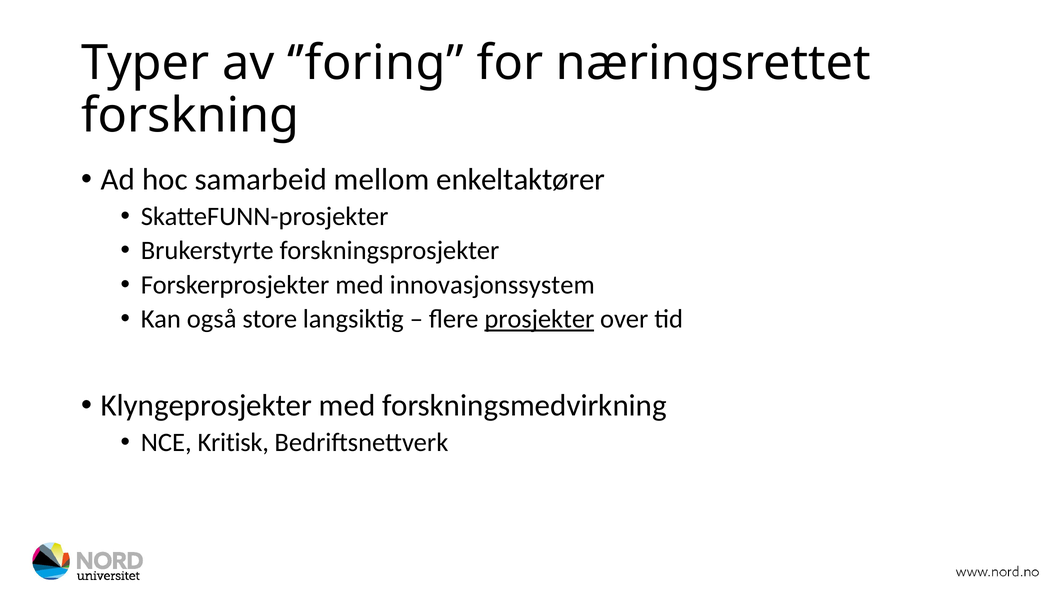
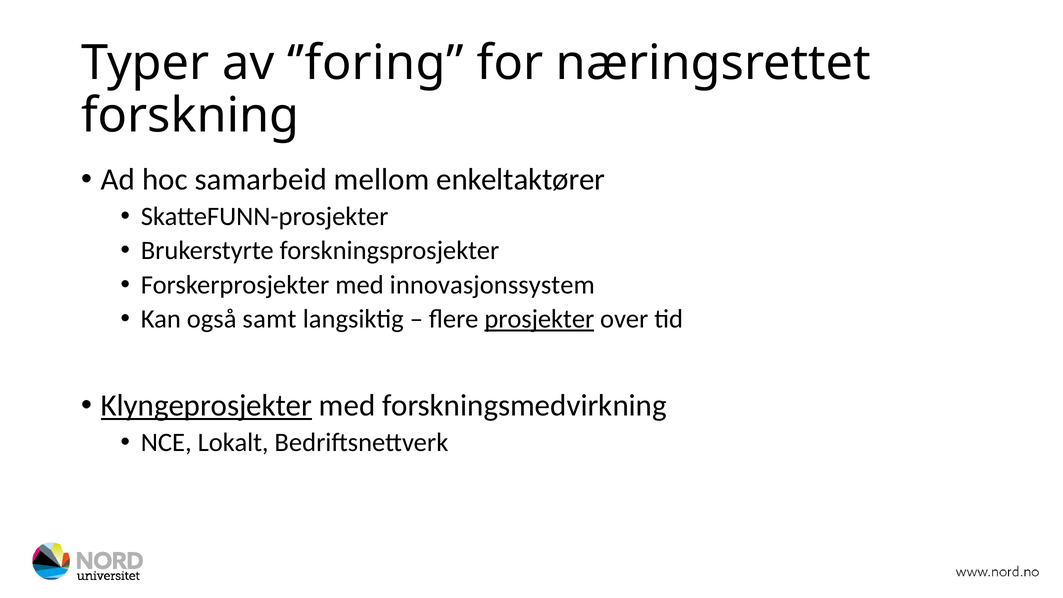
store: store -> samt (269, 319)
Klyngeprosjekter underline: none -> present (207, 406)
Kritisk: Kritisk -> Lokalt (233, 442)
